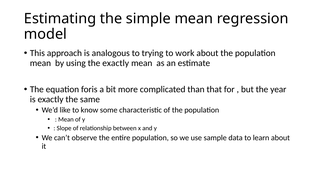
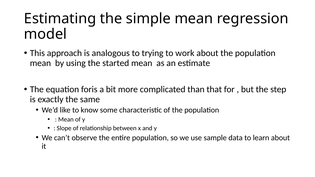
the exactly: exactly -> started (116, 63)
year: year -> step (278, 89)
